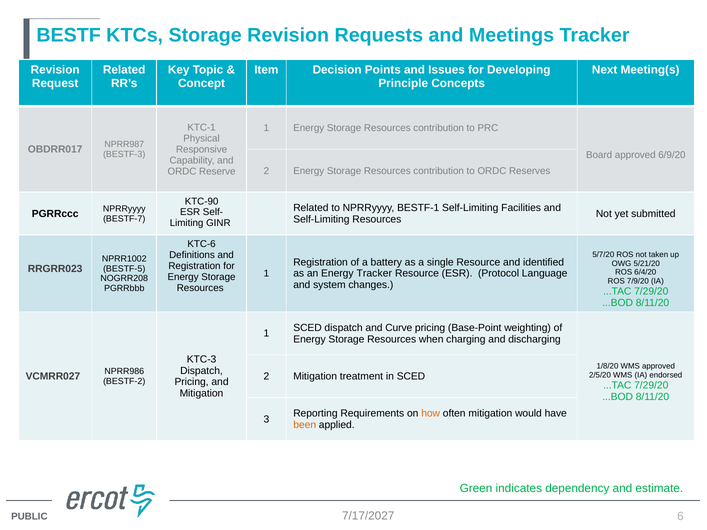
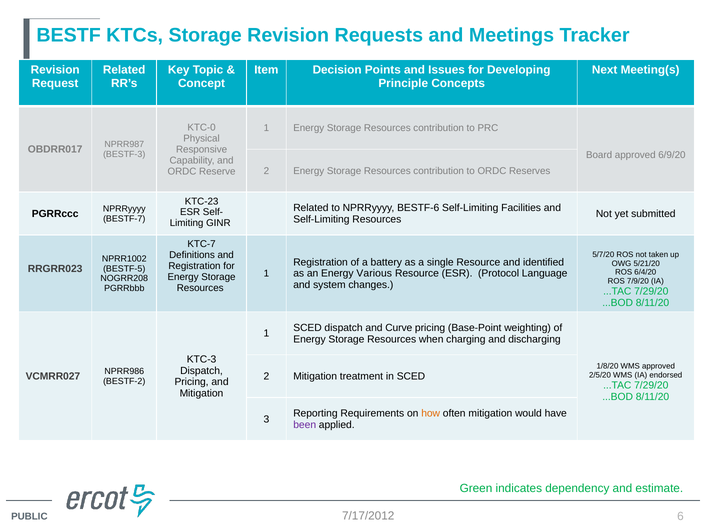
KTC-1: KTC-1 -> KTC-0 (202, 127)
KTC-90: KTC-90 -> KTC-23 (202, 201)
BESTF-1: BESTF-1 -> BESTF-6 (418, 208)
KTC-6: KTC-6 -> KTC-7 (202, 244)
Energy Tracker: Tracker -> Various (374, 274)
been colour: orange -> purple (305, 425)
7/17/2027: 7/17/2027 -> 7/17/2012 (368, 516)
